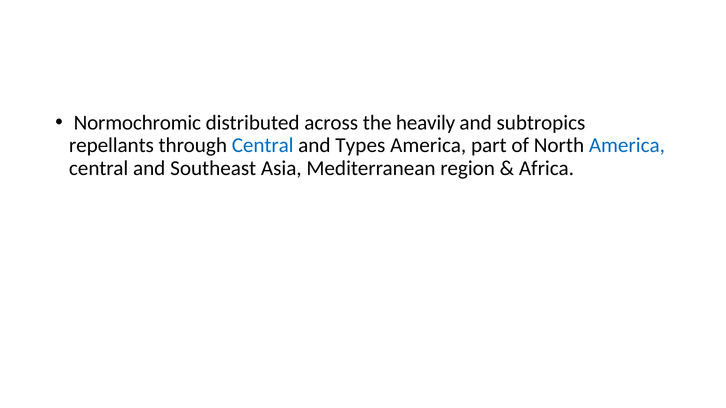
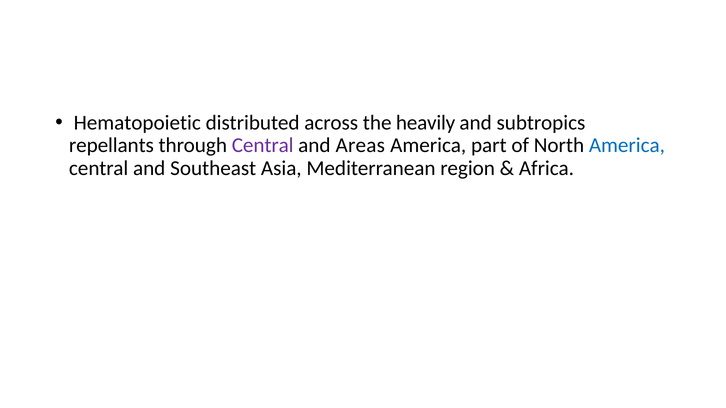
Normochromic: Normochromic -> Hematopoietic (137, 123)
Central colour: blue -> purple (263, 146)
Types: Types -> Areas (360, 146)
